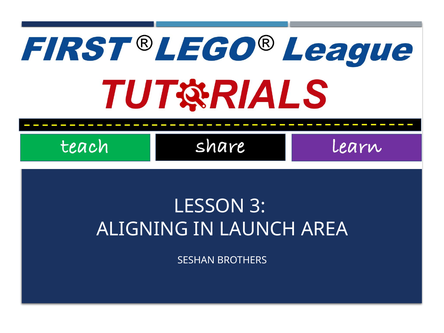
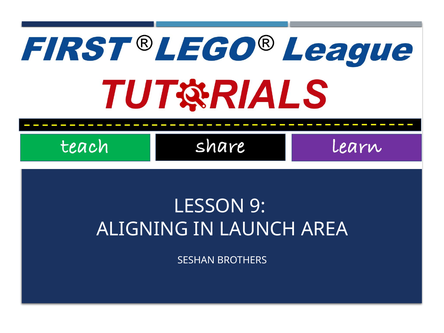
3: 3 -> 9 (258, 206)
